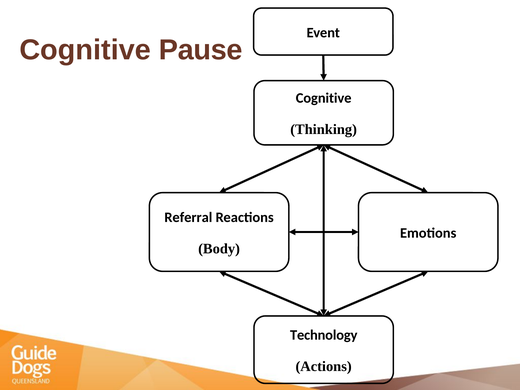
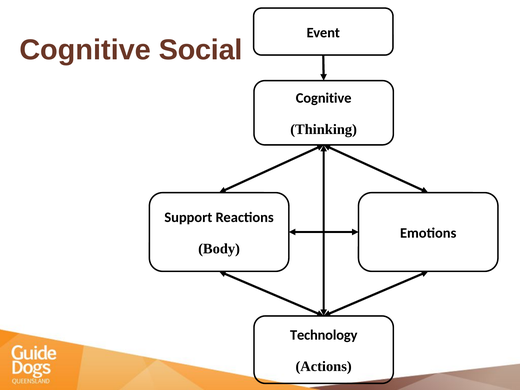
Pause: Pause -> Social (201, 50)
Referral: Referral -> Support (188, 217)
